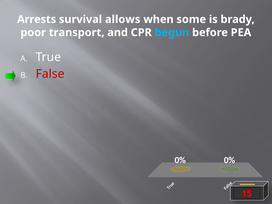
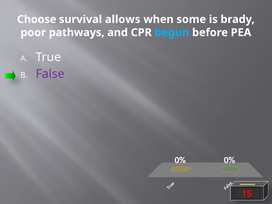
Arrests: Arrests -> Choose (37, 19)
transport: transport -> pathways (77, 33)
False colour: red -> purple (50, 74)
